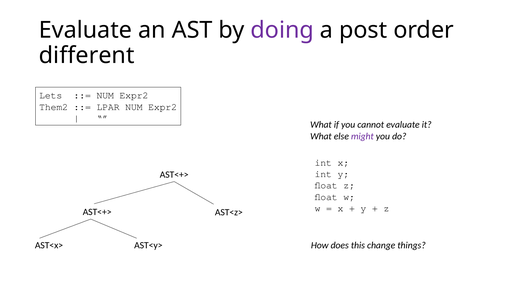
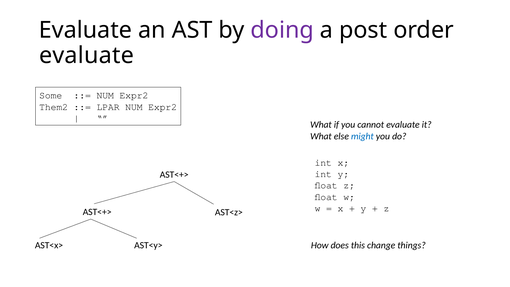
different: different -> evaluate (87, 55)
Lets: Lets -> Some (51, 95)
might colour: purple -> blue (362, 136)
